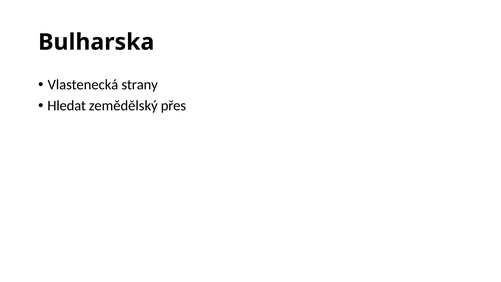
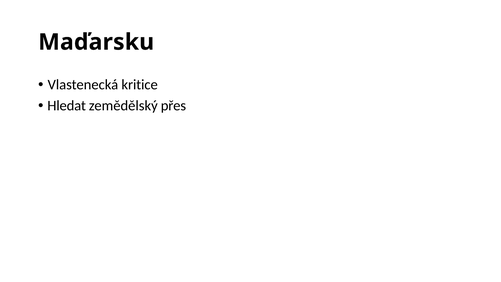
Bulharska: Bulharska -> Maďarsku (96, 42)
strany: strany -> kritice (140, 85)
